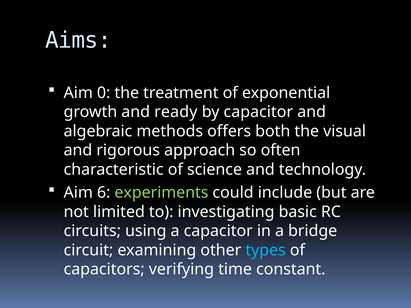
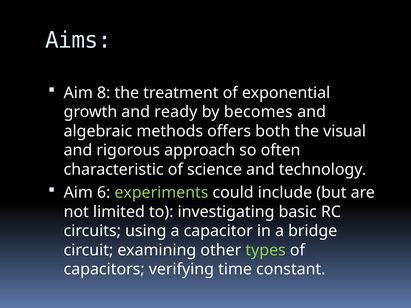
0: 0 -> 8 (104, 93)
by capacitor: capacitor -> becomes (258, 112)
types colour: light blue -> light green (266, 250)
